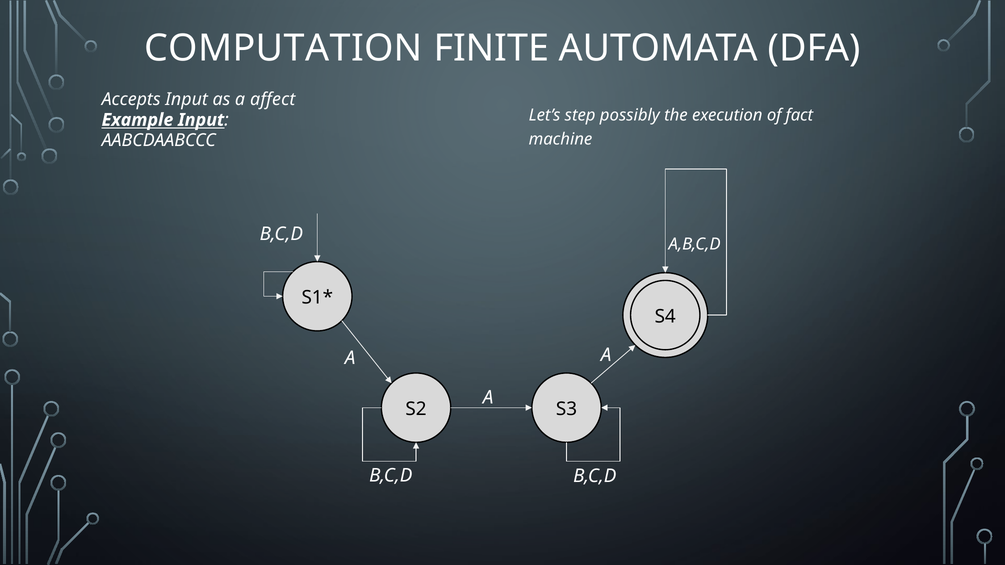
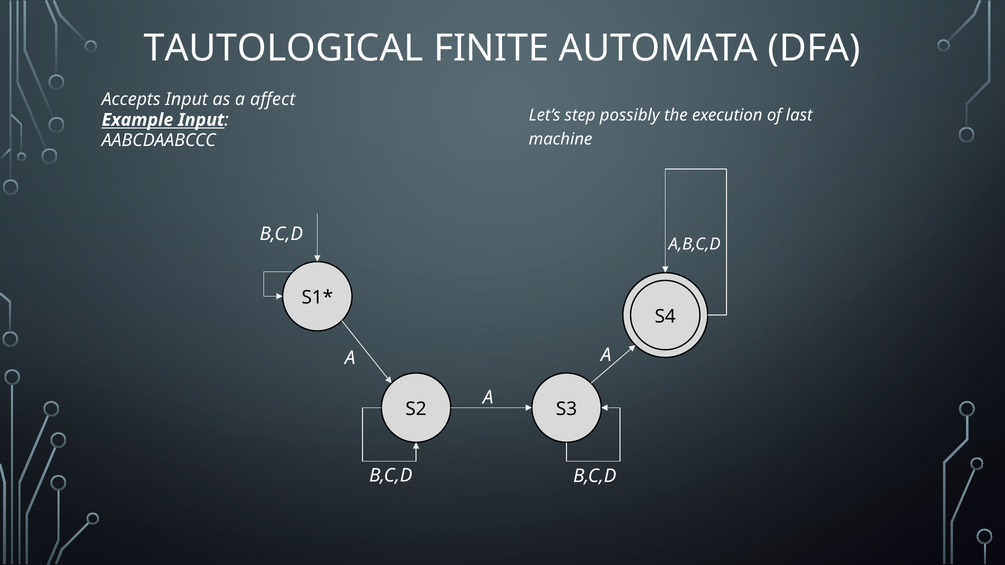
COMPUTATION: COMPUTATION -> TAUTOLOGICAL (284, 48)
fact: fact -> last (799, 115)
